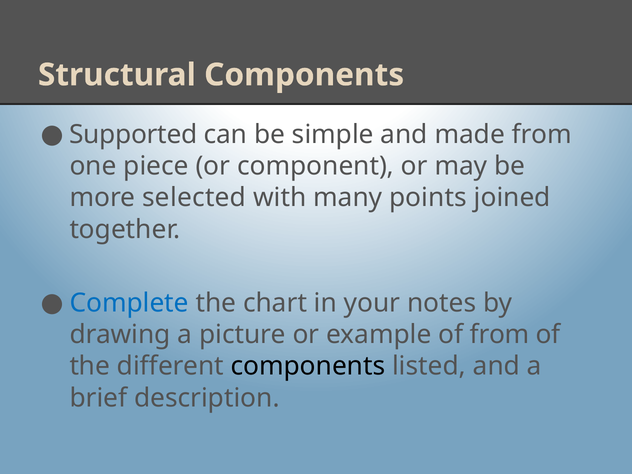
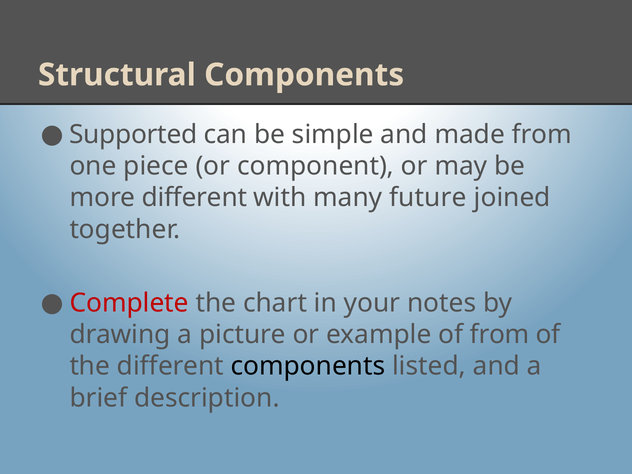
more selected: selected -> different (194, 198)
points: points -> future (428, 198)
Complete colour: blue -> red (129, 303)
